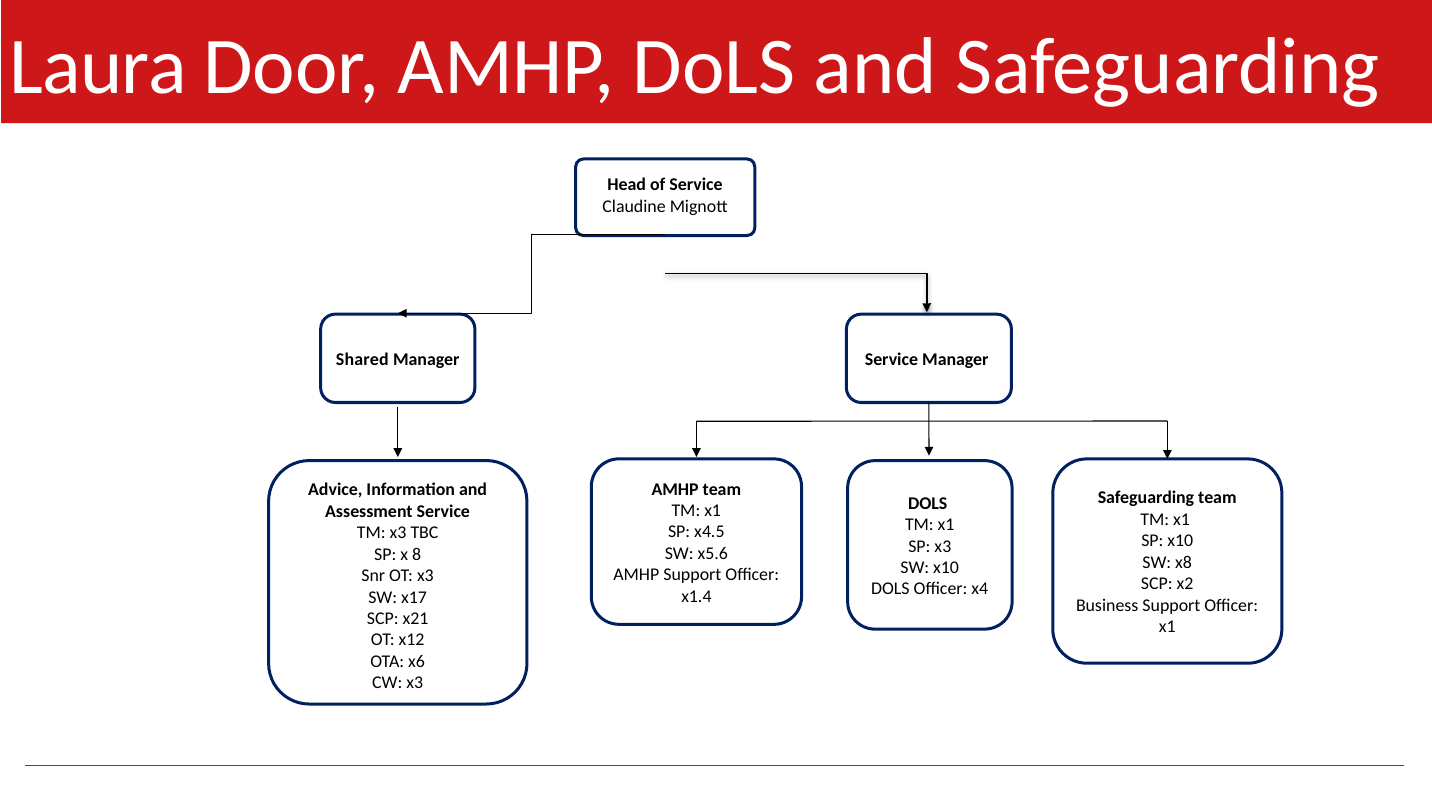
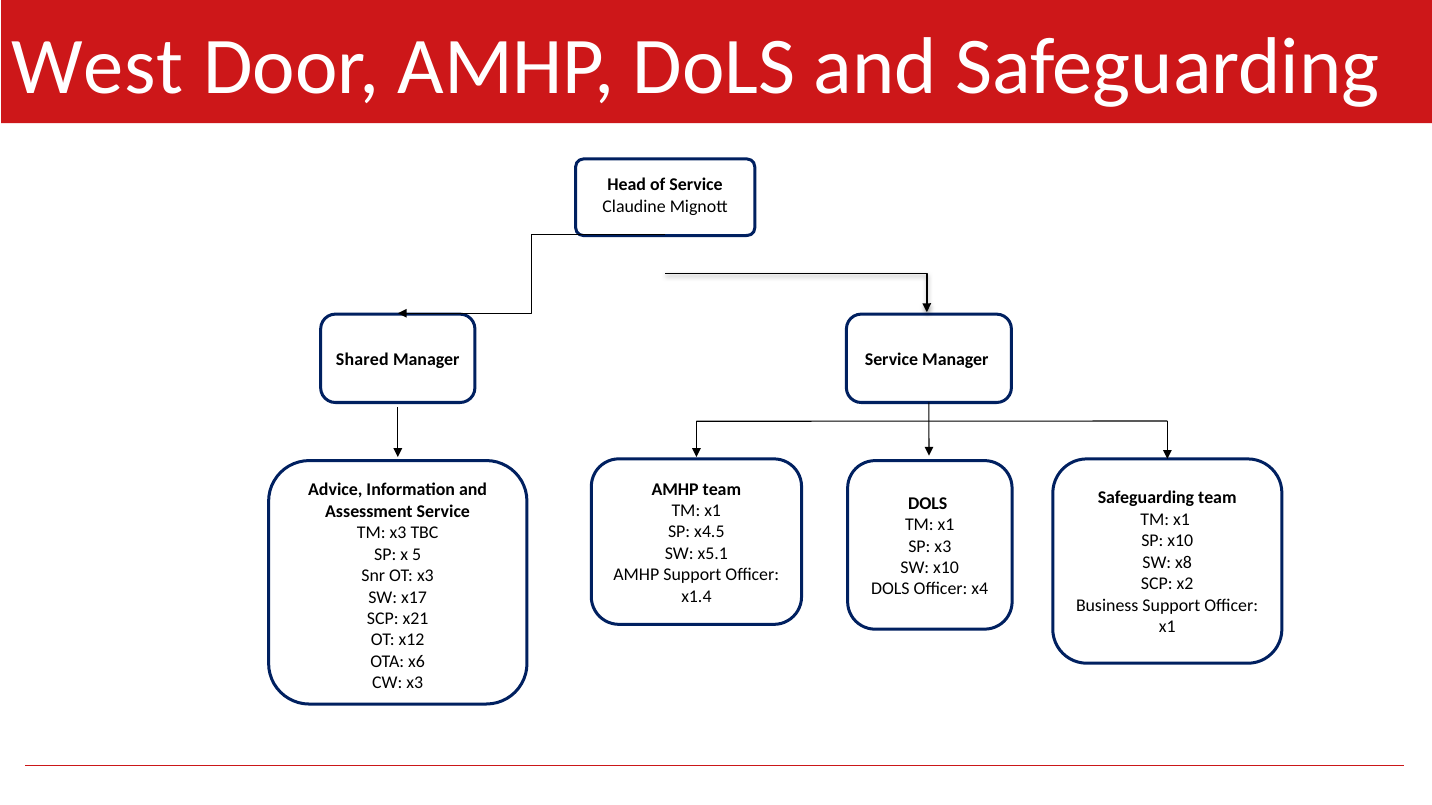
Laura: Laura -> West (97, 67)
x5.6: x5.6 -> x5.1 (713, 554)
8: 8 -> 5 (417, 555)
